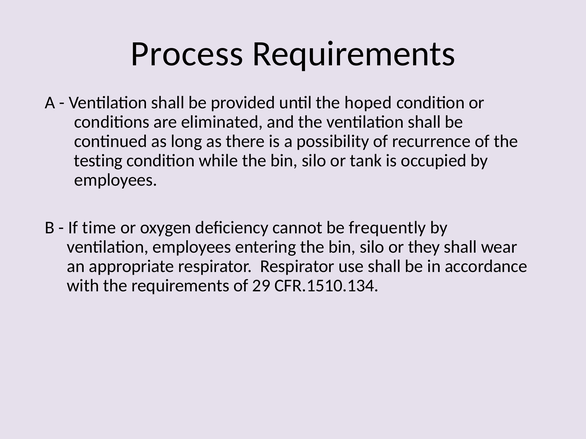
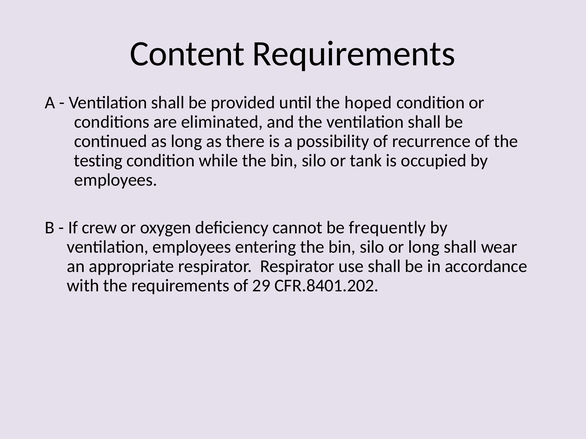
Process: Process -> Content (187, 54)
time: time -> crew (99, 228)
or they: they -> long (424, 247)
CFR.1510.134: CFR.1510.134 -> CFR.8401.202 (327, 286)
